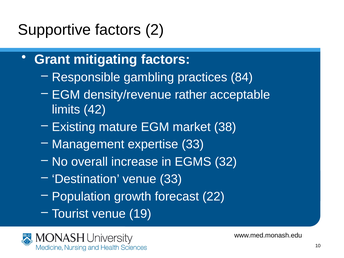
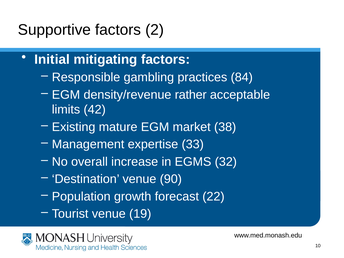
Grant: Grant -> Initial (52, 59)
venue 33: 33 -> 90 (171, 179)
